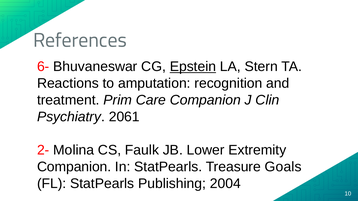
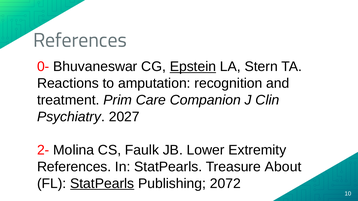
6-: 6- -> 0- (43, 67)
2061: 2061 -> 2027 (124, 117)
Companion: Companion -> References (74, 167)
Goals: Goals -> About (283, 167)
StatPearls underline: none -> present (102, 184)
2004: 2004 -> 2072 (225, 184)
